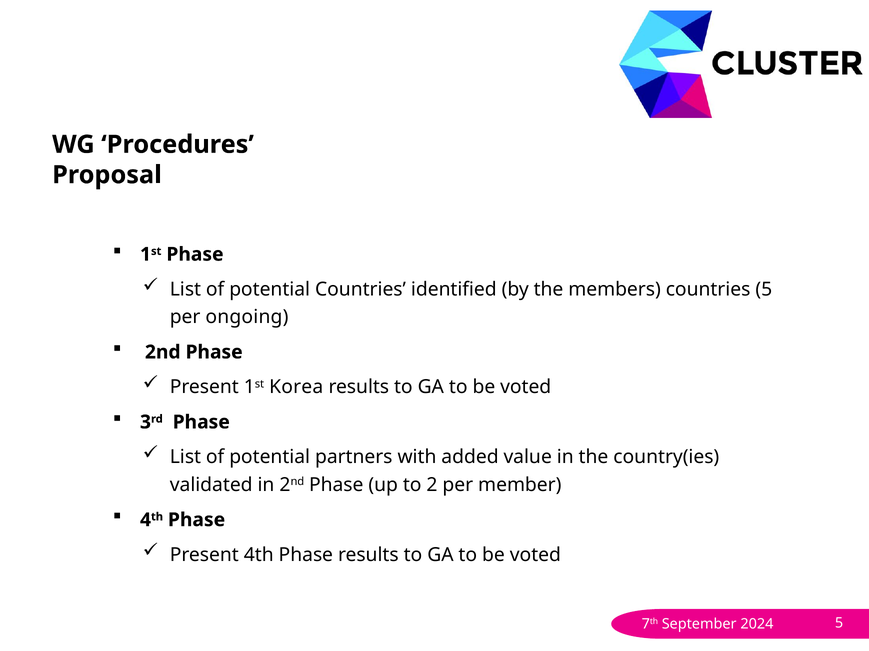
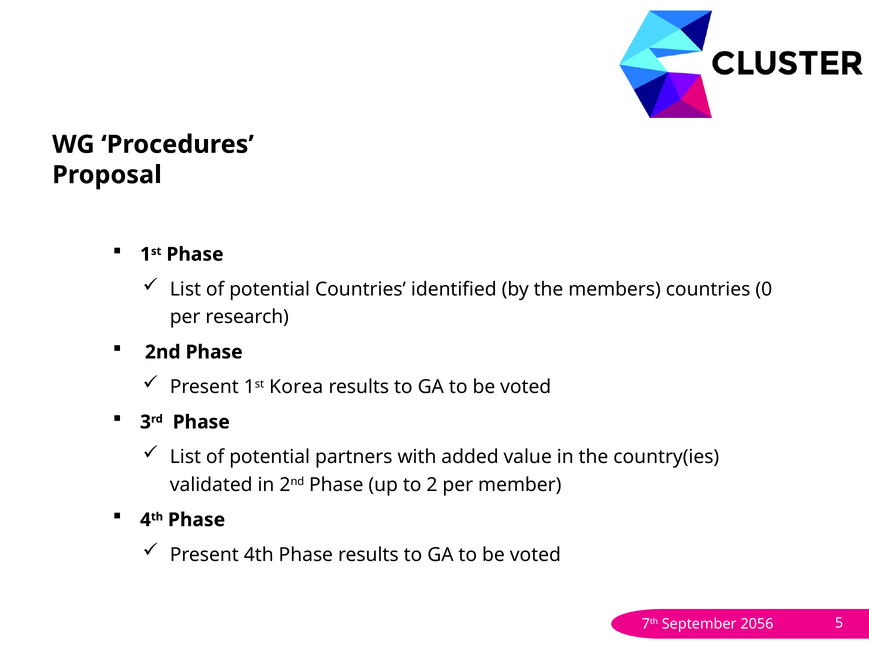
countries 5: 5 -> 0 (764, 290)
ongoing: ongoing -> research (247, 317)
2024: 2024 -> 2056 (757, 625)
